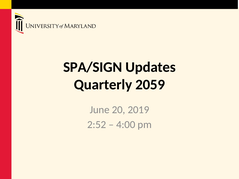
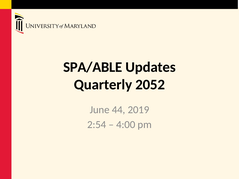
SPA/SIGN: SPA/SIGN -> SPA/ABLE (93, 67)
2059: 2059 -> 2052 (150, 85)
20: 20 -> 44 (119, 110)
2:52: 2:52 -> 2:54 (97, 125)
